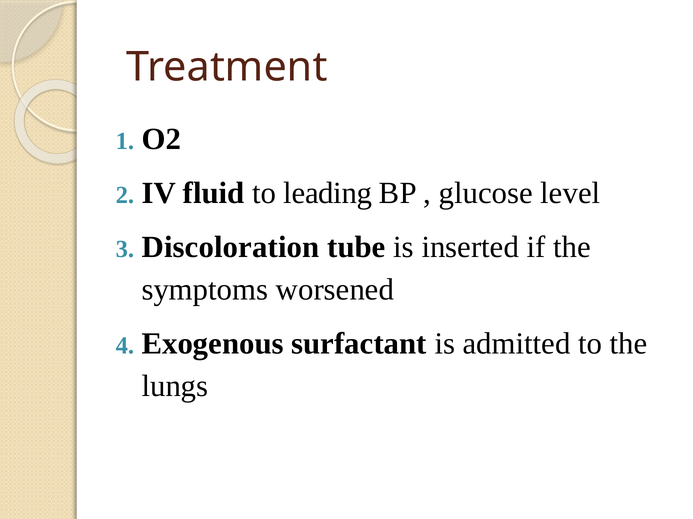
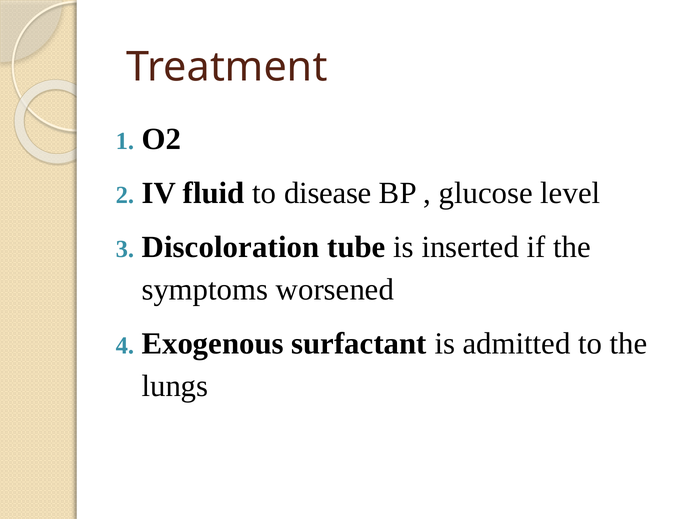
leading: leading -> disease (328, 193)
